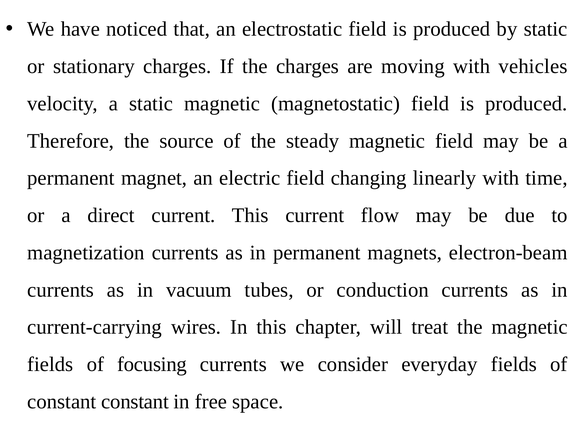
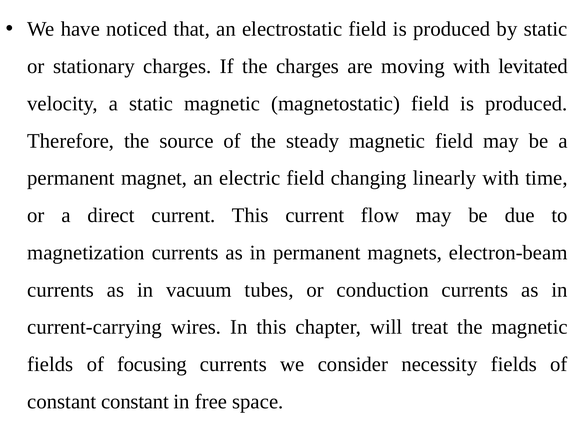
vehicles: vehicles -> levitated (533, 66)
everyday: everyday -> necessity (439, 365)
